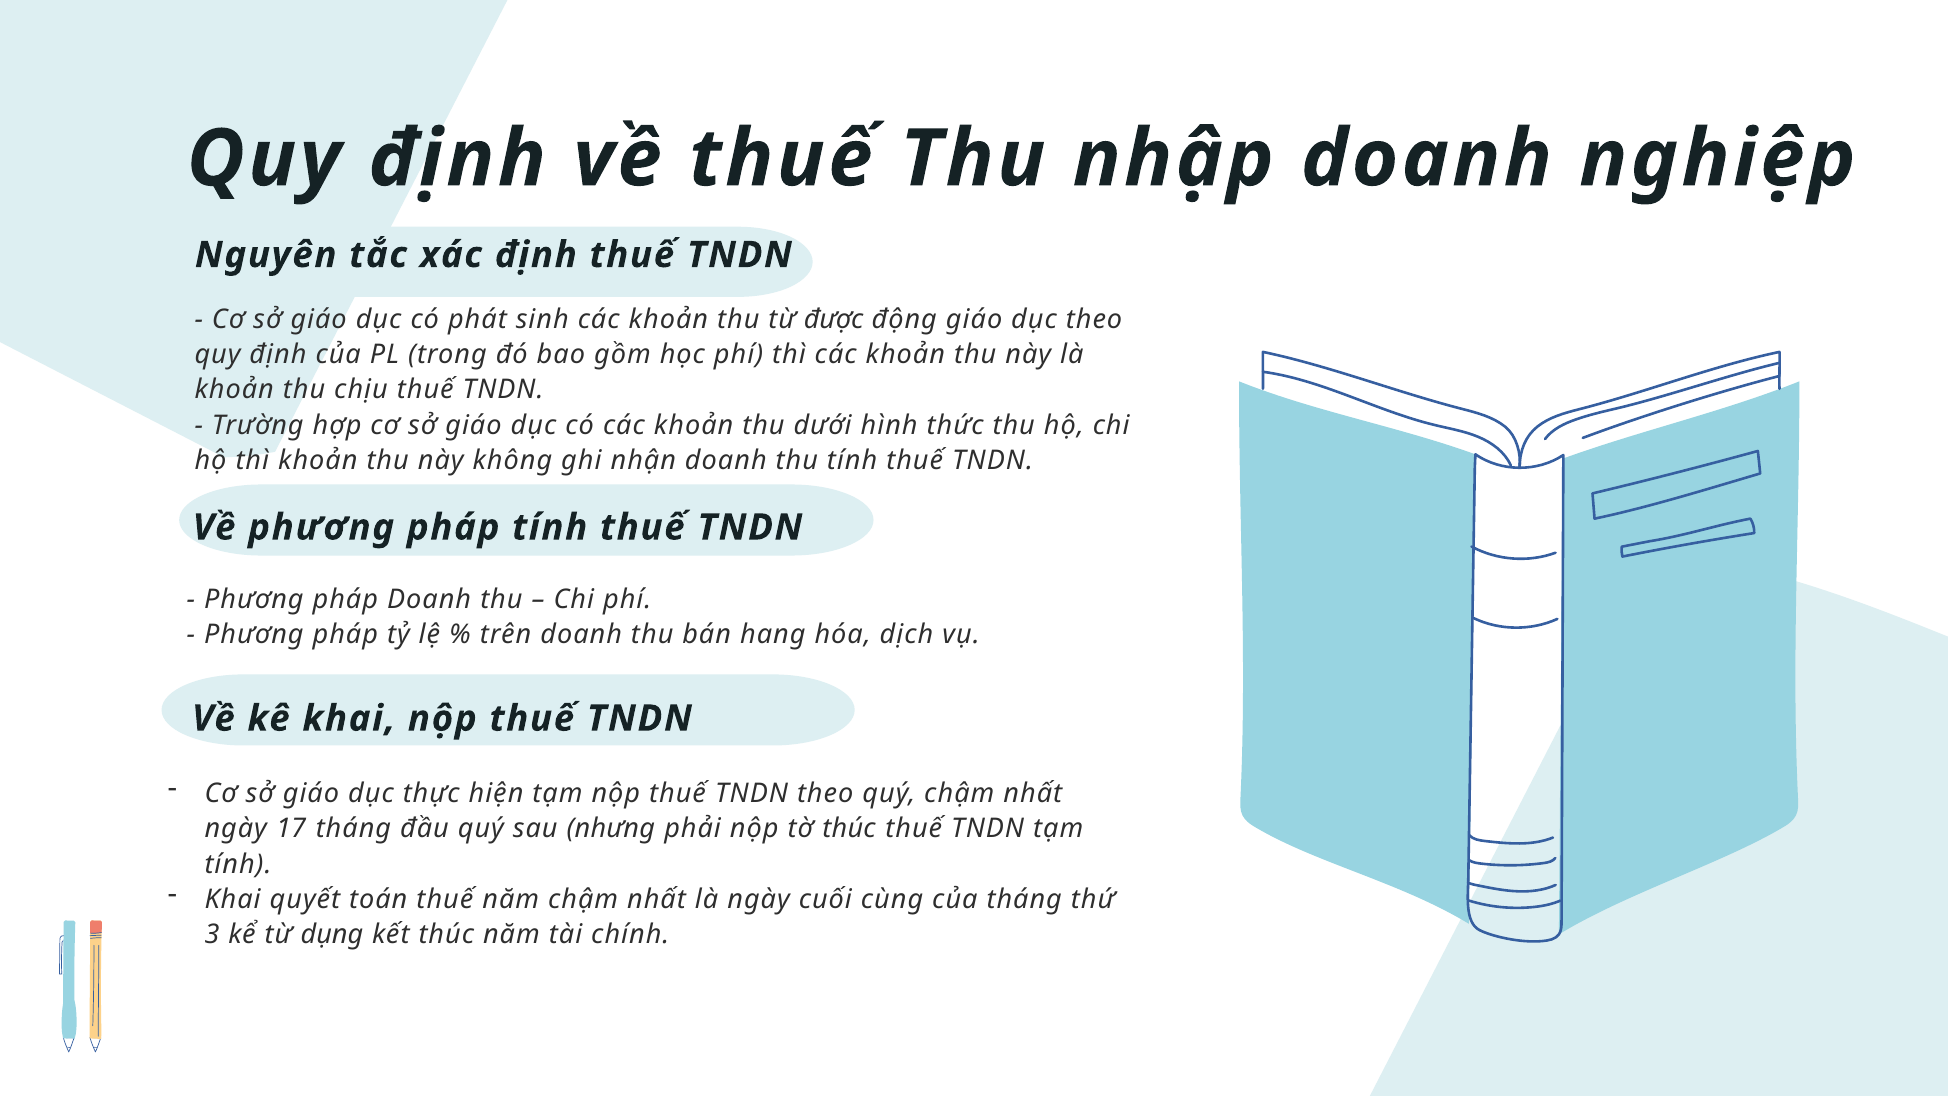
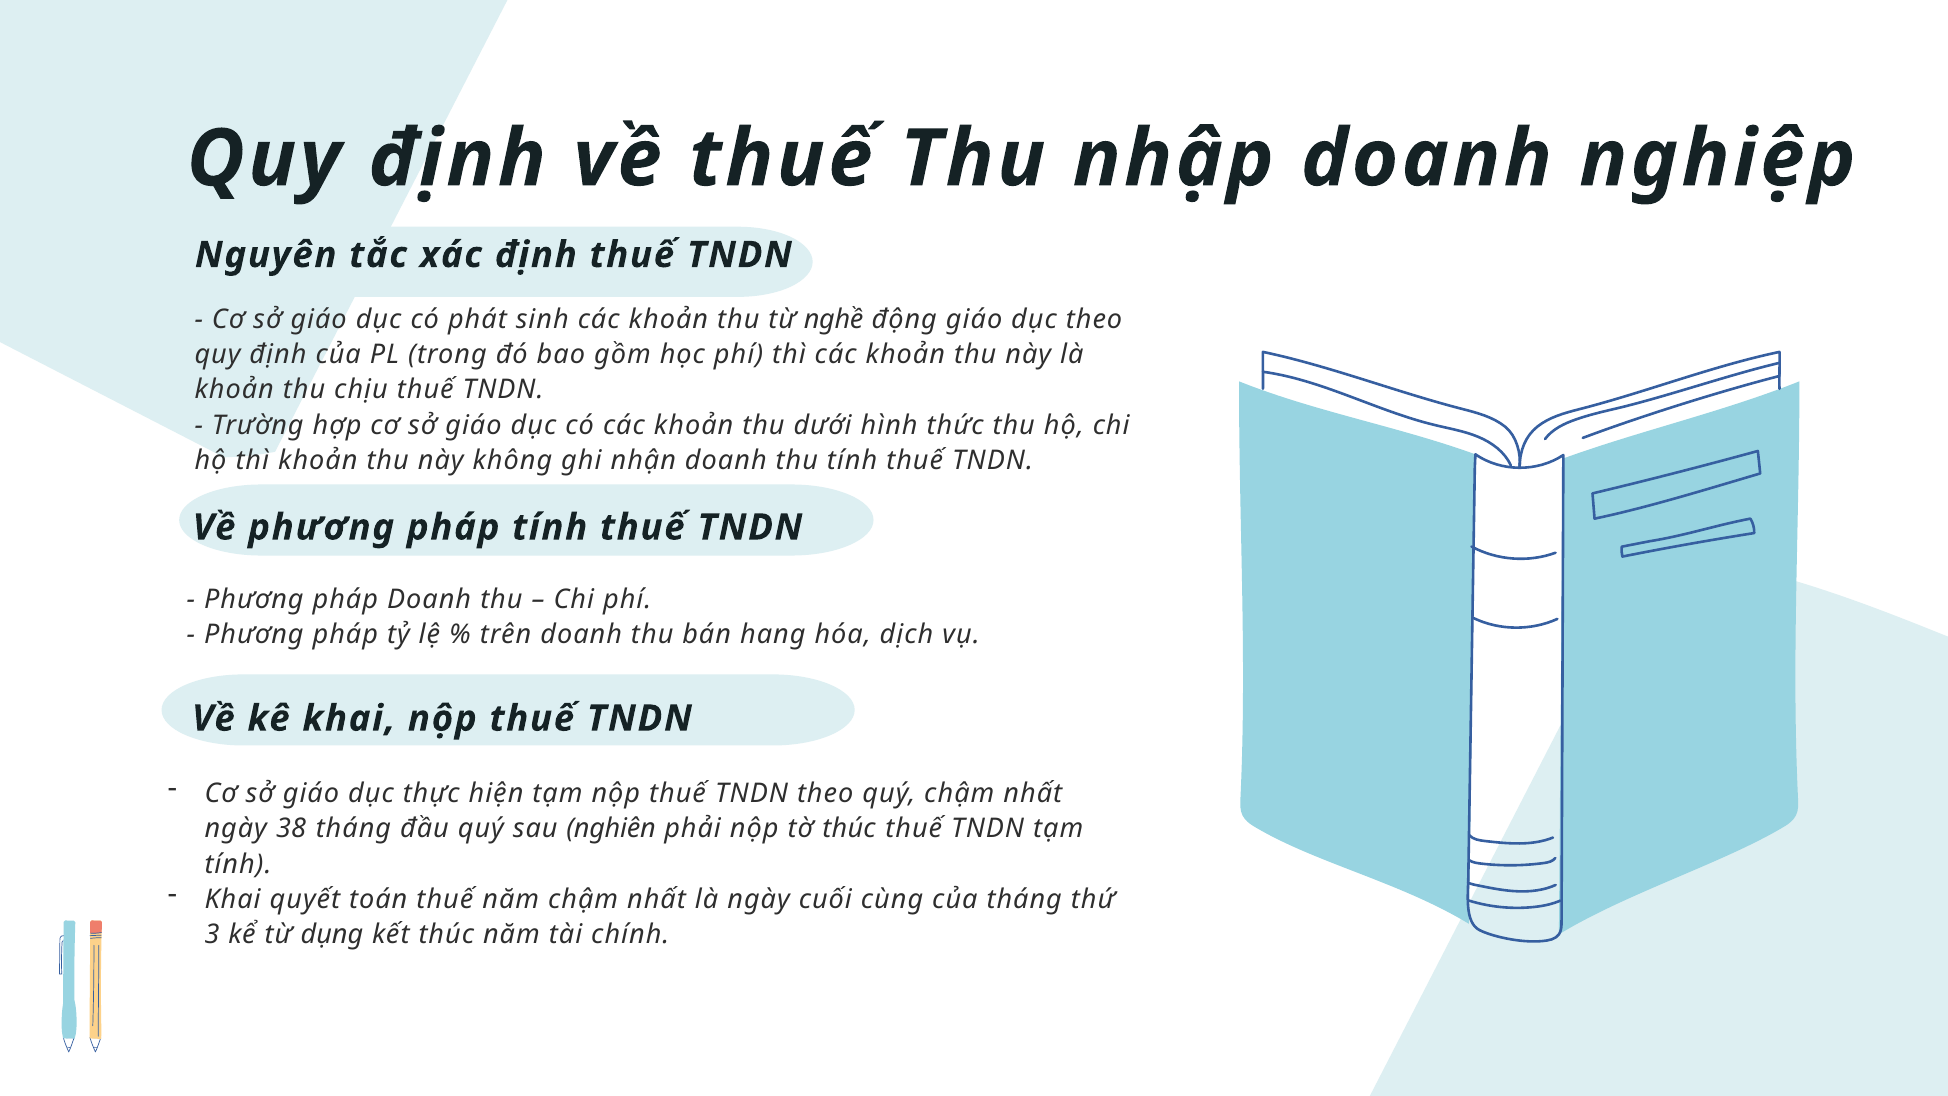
được: được -> nghề (834, 319)
17: 17 -> 38 (291, 829)
nhưng: nhưng -> nghiên (611, 829)
